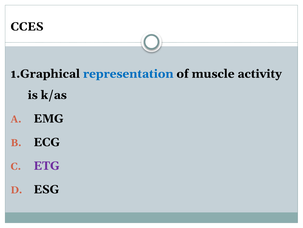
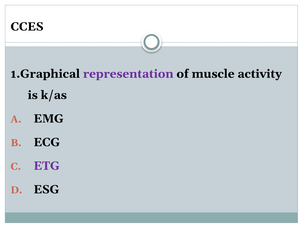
representation colour: blue -> purple (128, 74)
